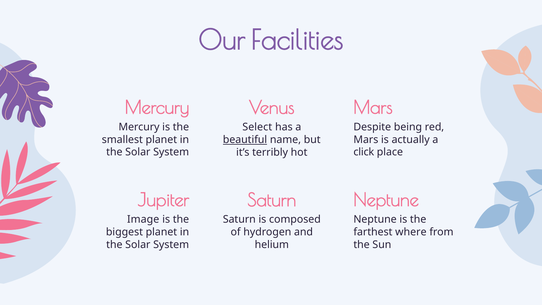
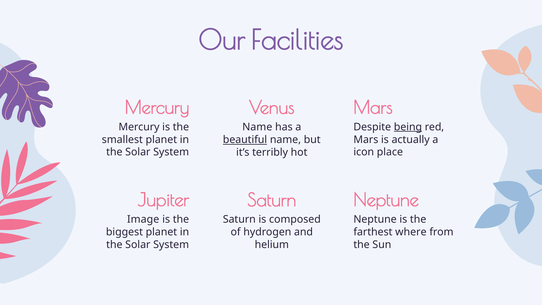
being underline: none -> present (408, 127)
Select: Select -> Name (257, 127)
click: click -> icon (364, 152)
